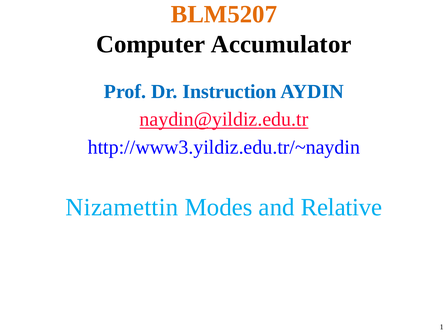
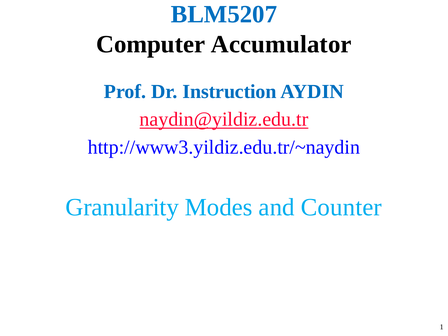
BLM5207 colour: orange -> blue (224, 14)
Nizamettin: Nizamettin -> Granularity (122, 207)
Relative: Relative -> Counter (341, 207)
